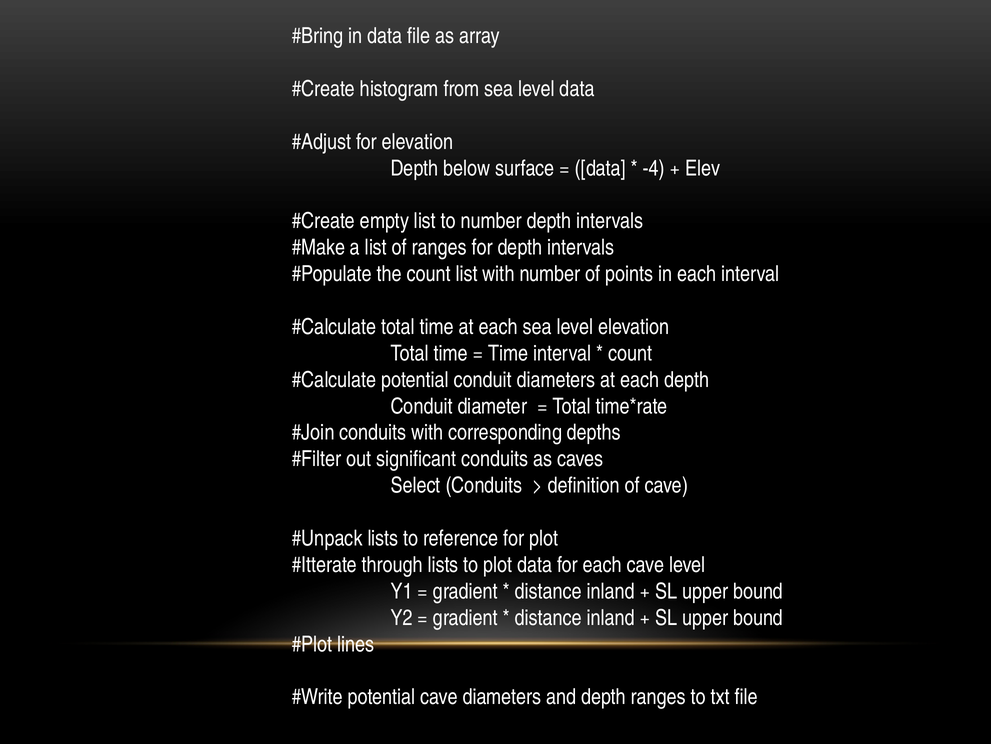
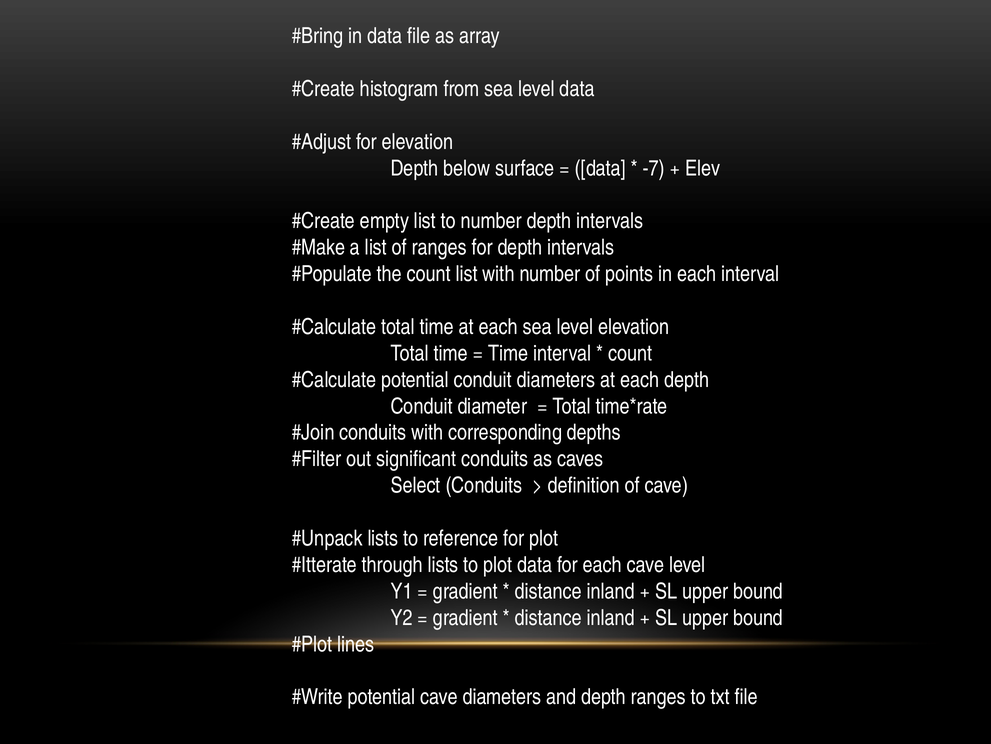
-4: -4 -> -7 (654, 168)
